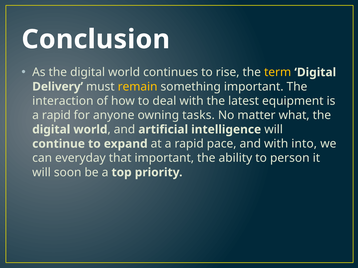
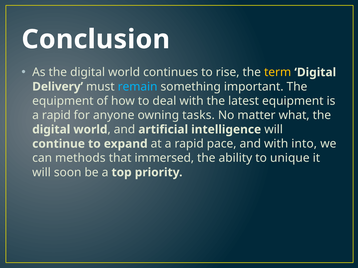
remain colour: yellow -> light blue (138, 87)
interaction: interaction -> equipment (63, 101)
everyday: everyday -> methods (80, 158)
that important: important -> immersed (164, 158)
person: person -> unique (290, 158)
